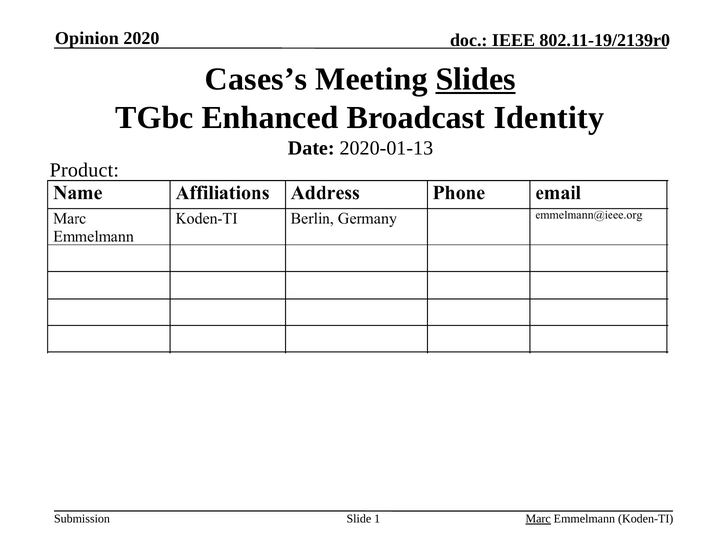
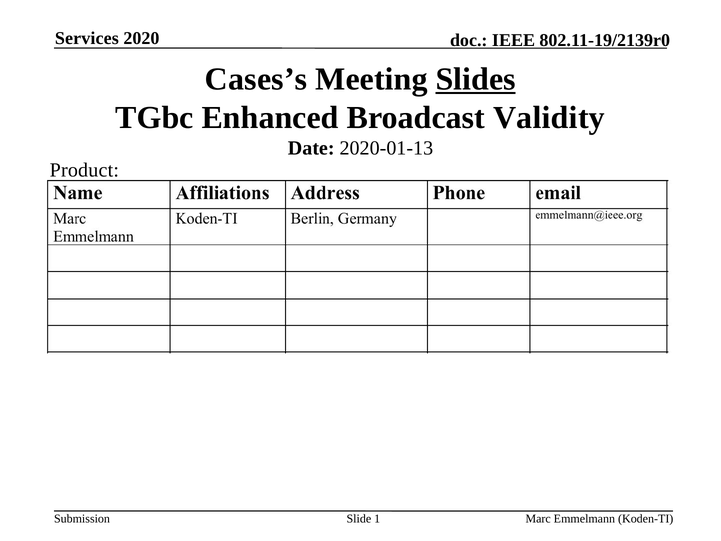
Opinion: Opinion -> Services (87, 38)
Identity: Identity -> Validity (549, 118)
Marc underline: present -> none (538, 519)
